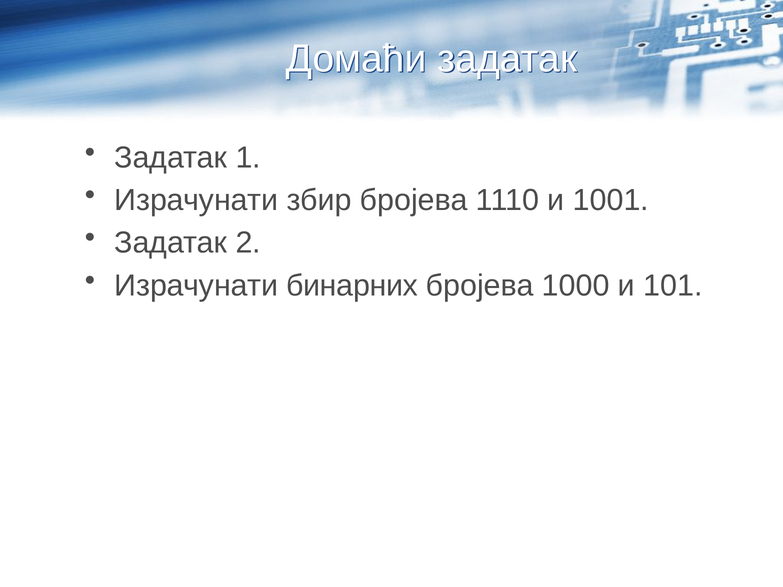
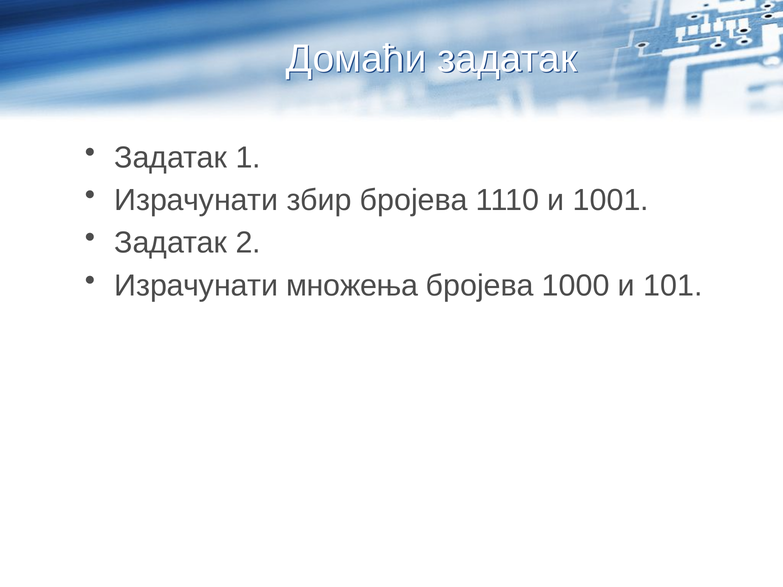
бинарних: бинарних -> множења (352, 286)
